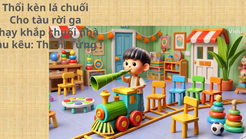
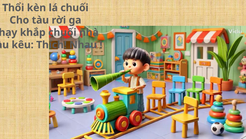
Từng: Từng -> Nhau (83, 45)
